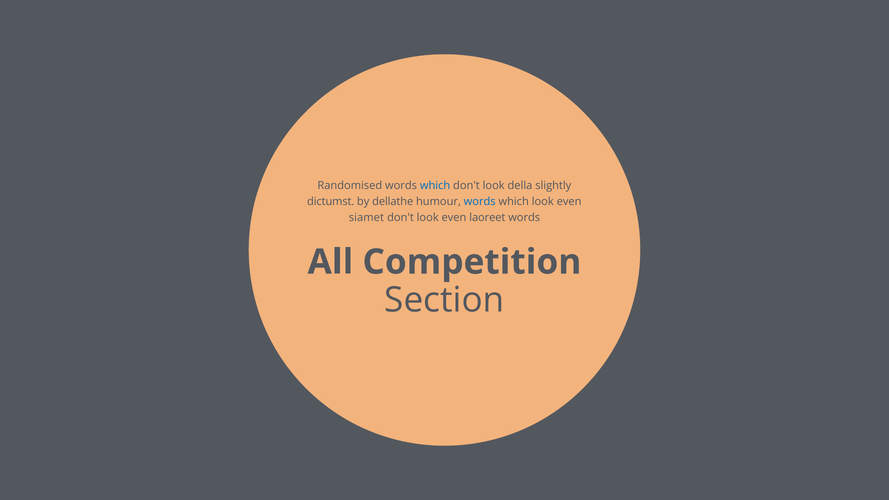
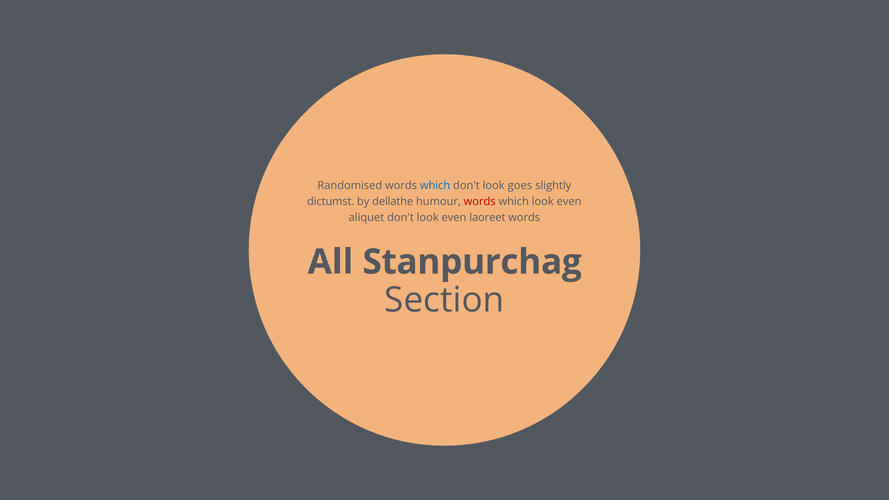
della: della -> goes (520, 185)
words colour: blue -> red (480, 201)
siamet: siamet -> aliquet (366, 217)
Competition: Competition -> Stanpurchag (472, 262)
